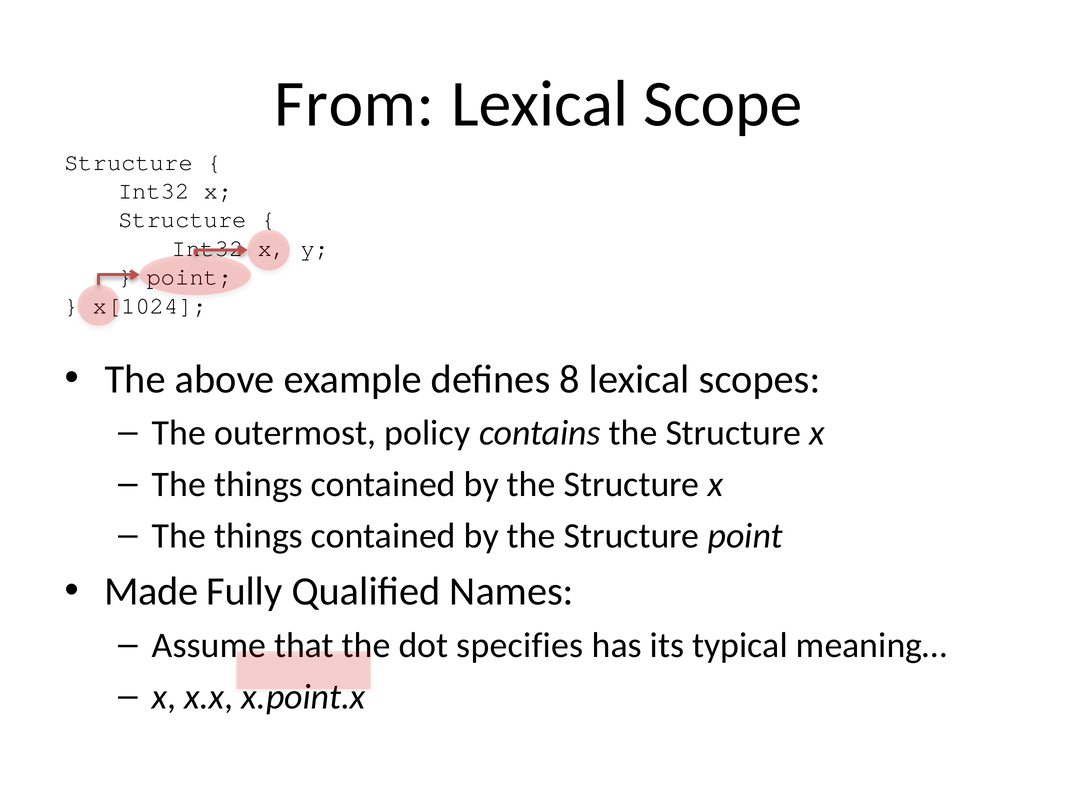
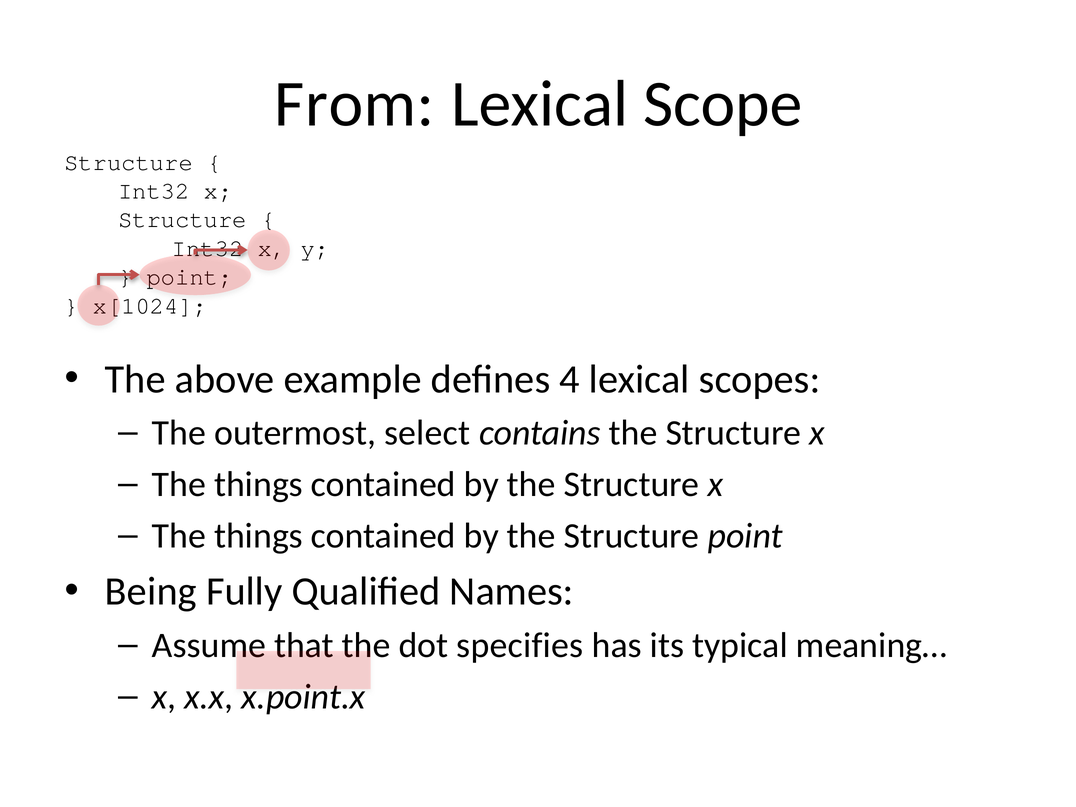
8: 8 -> 4 (570, 379)
policy: policy -> select (427, 433)
Made: Made -> Being (151, 592)
